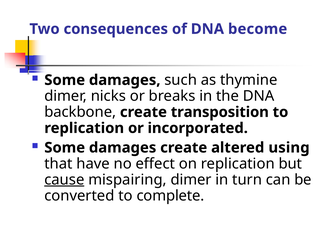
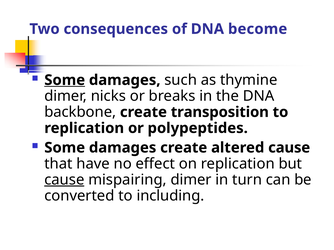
Some underline: none -> present (65, 80)
incorporated: incorporated -> polypeptides (198, 128)
altered using: using -> cause (289, 148)
complete: complete -> including (170, 196)
